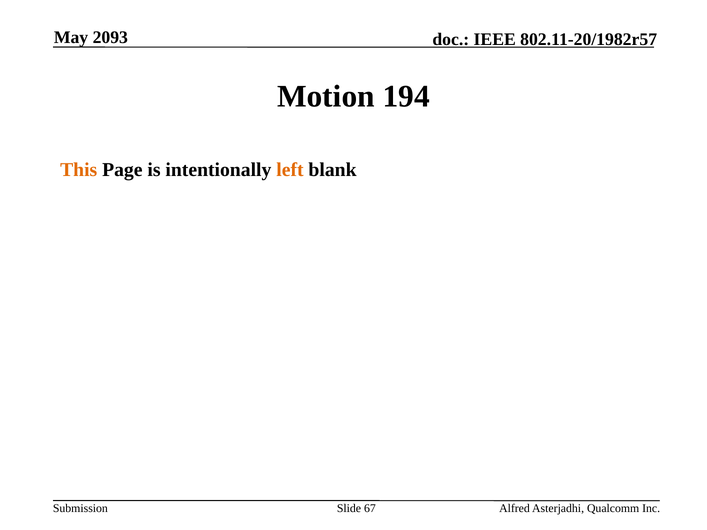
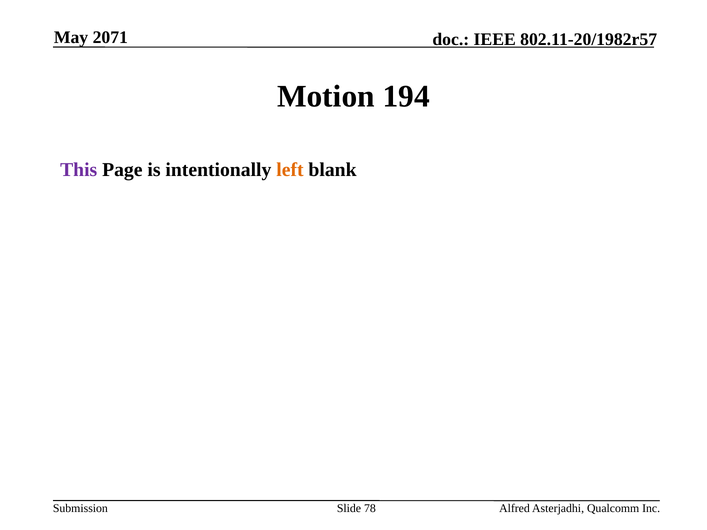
2093: 2093 -> 2071 (110, 37)
This colour: orange -> purple (79, 170)
67: 67 -> 78 (370, 509)
